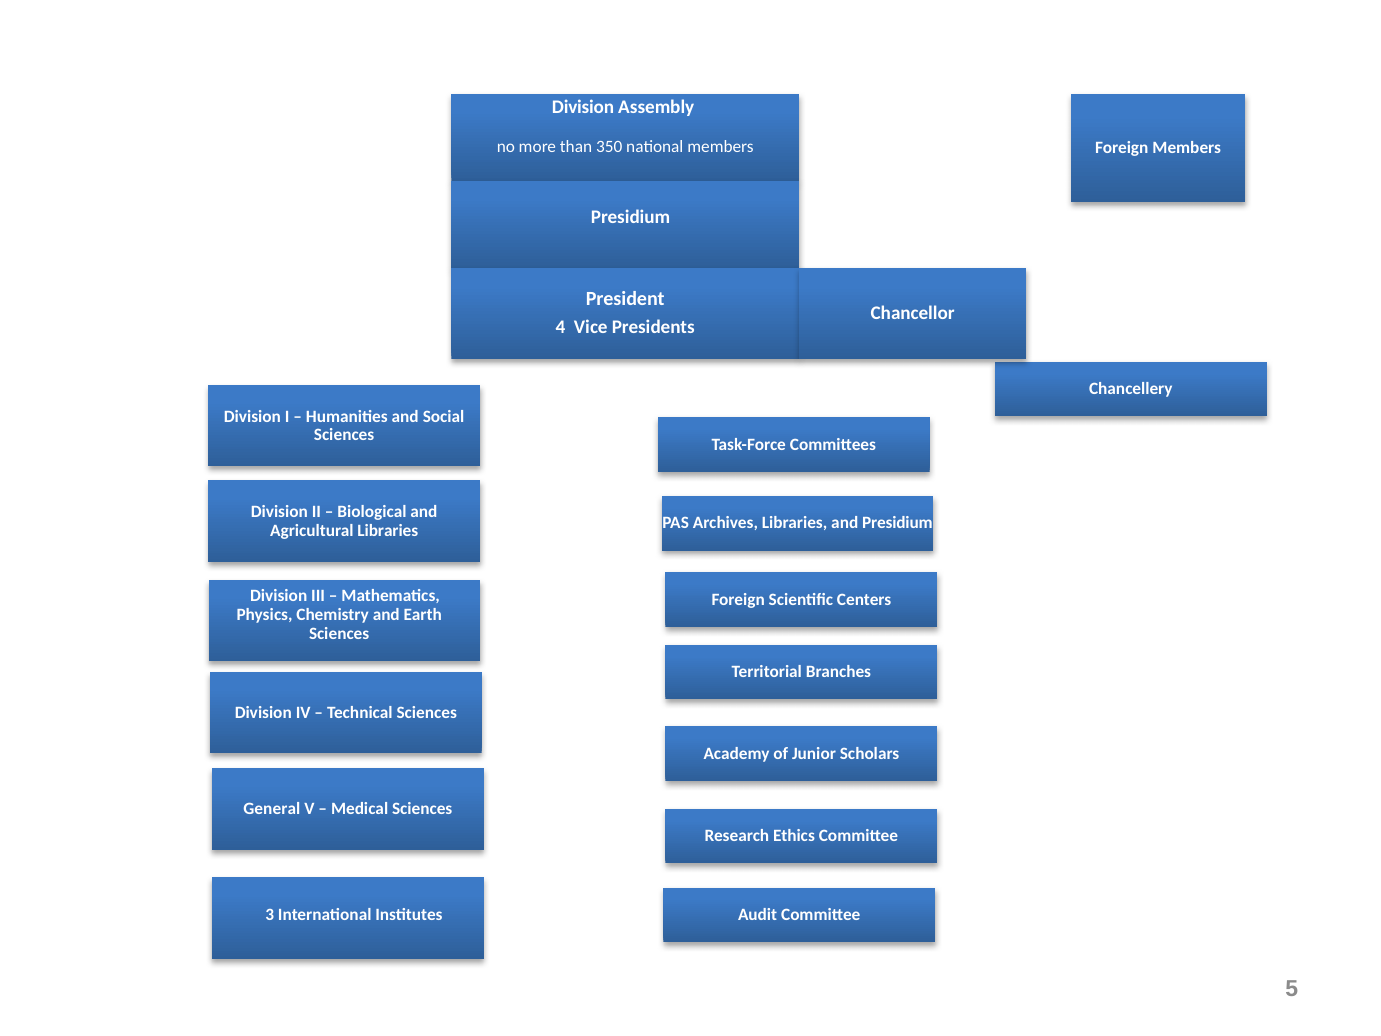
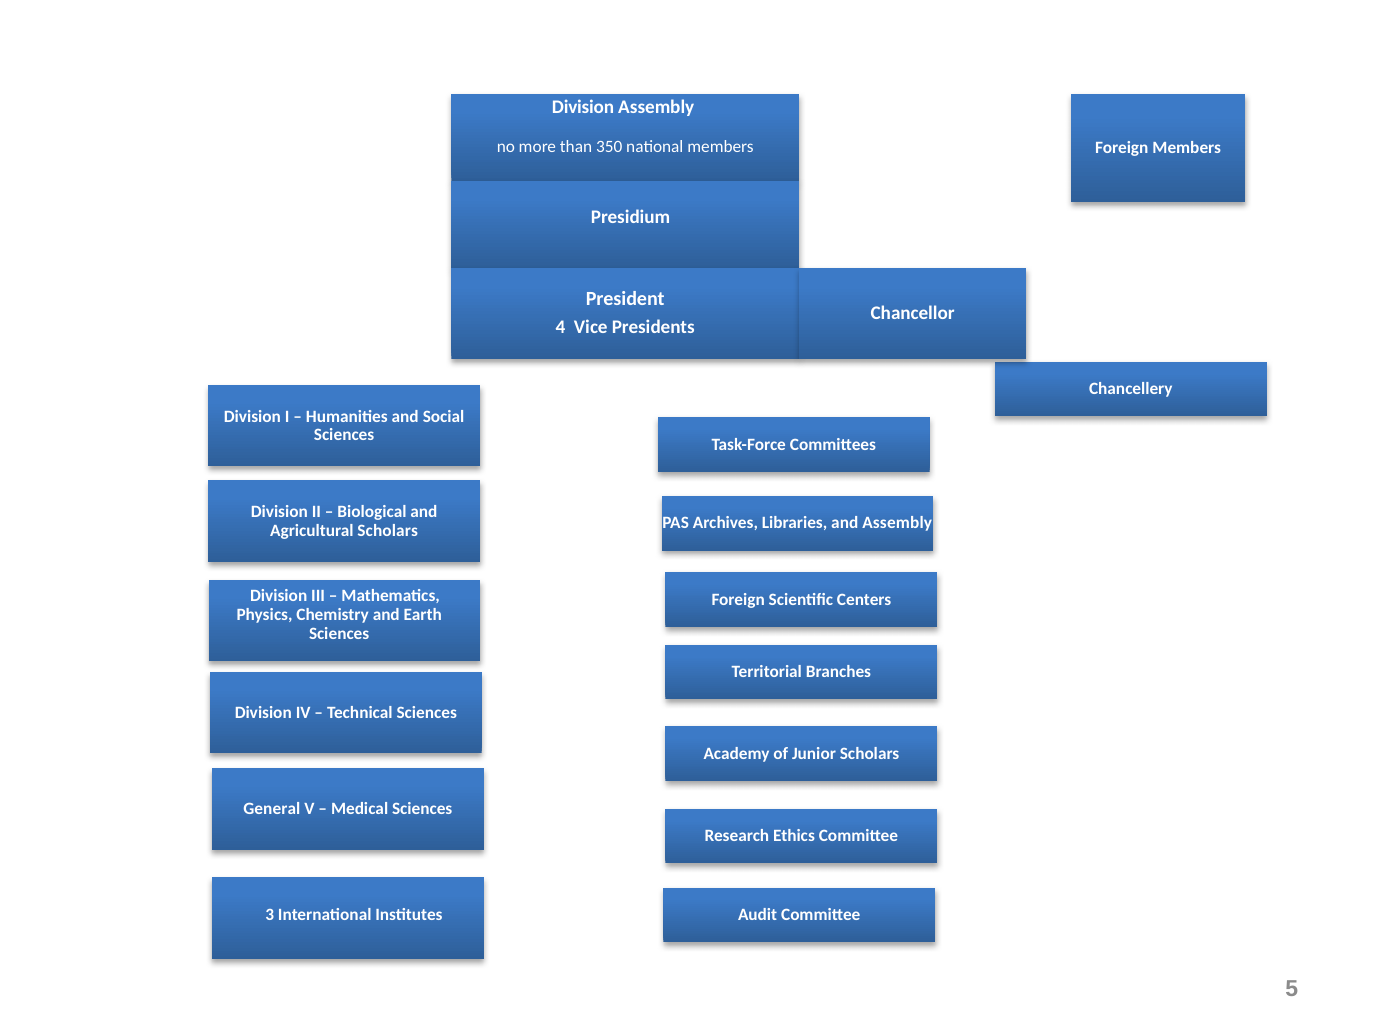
and Presidium: Presidium -> Assembly (897, 523)
Agricultural Libraries: Libraries -> Scholars (388, 530)
